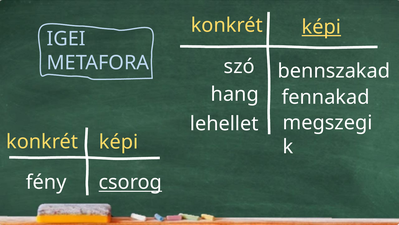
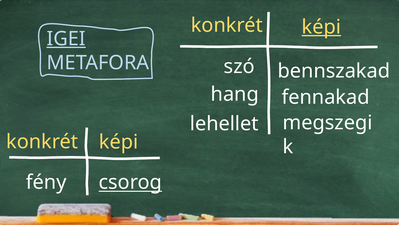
IGEI underline: none -> present (66, 39)
